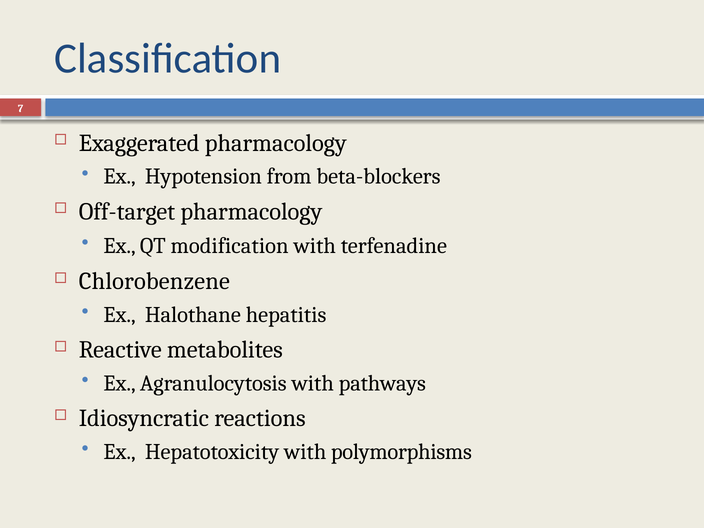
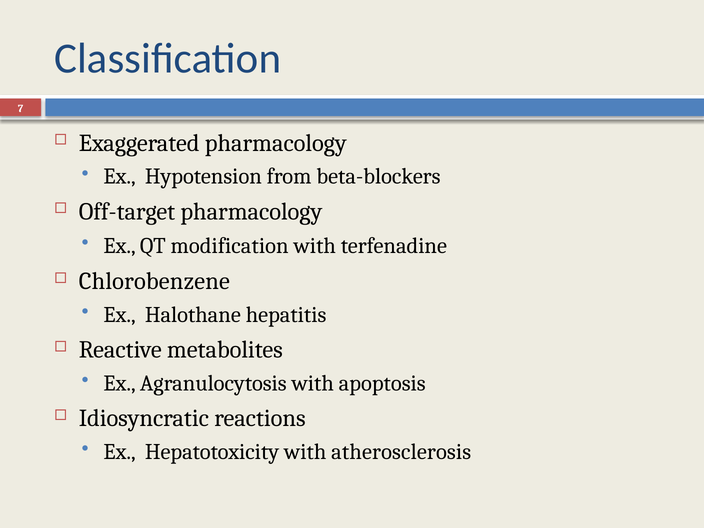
pathways: pathways -> apoptosis (382, 383)
polymorphisms: polymorphisms -> atherosclerosis (401, 452)
